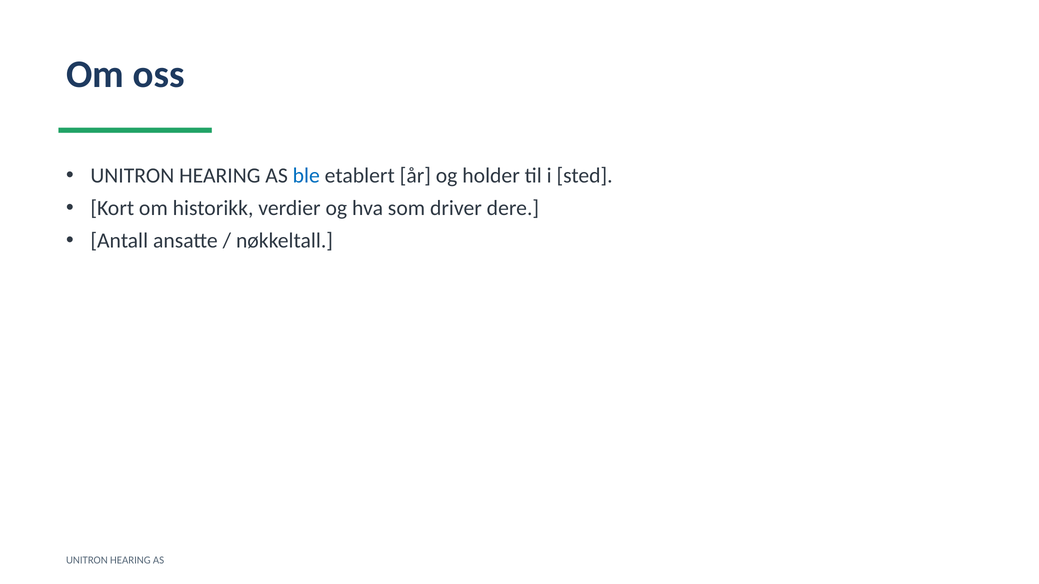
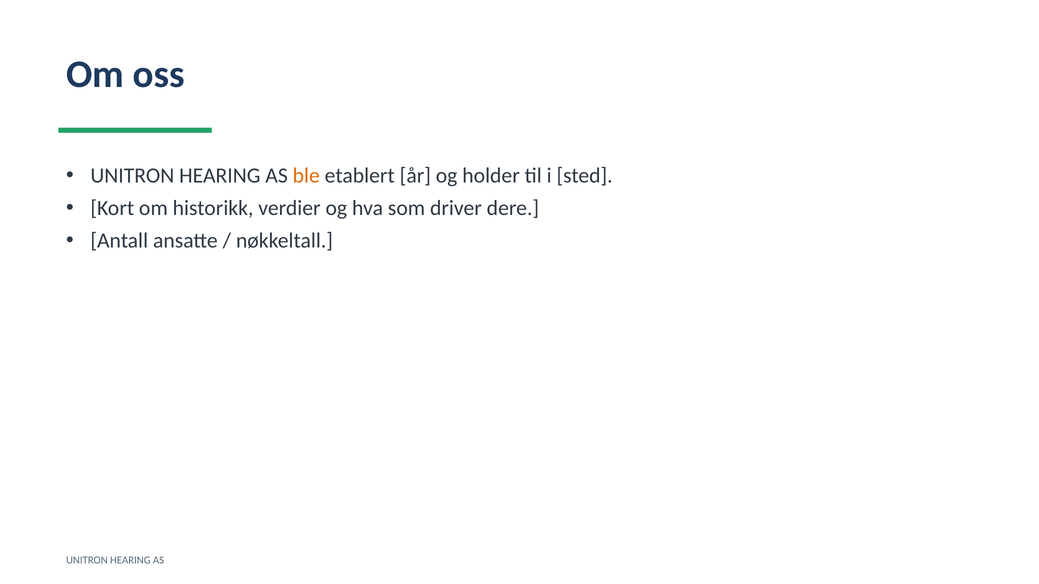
ble colour: blue -> orange (306, 176)
